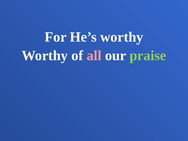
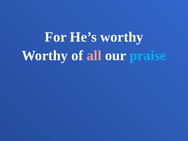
praise colour: light green -> light blue (148, 56)
